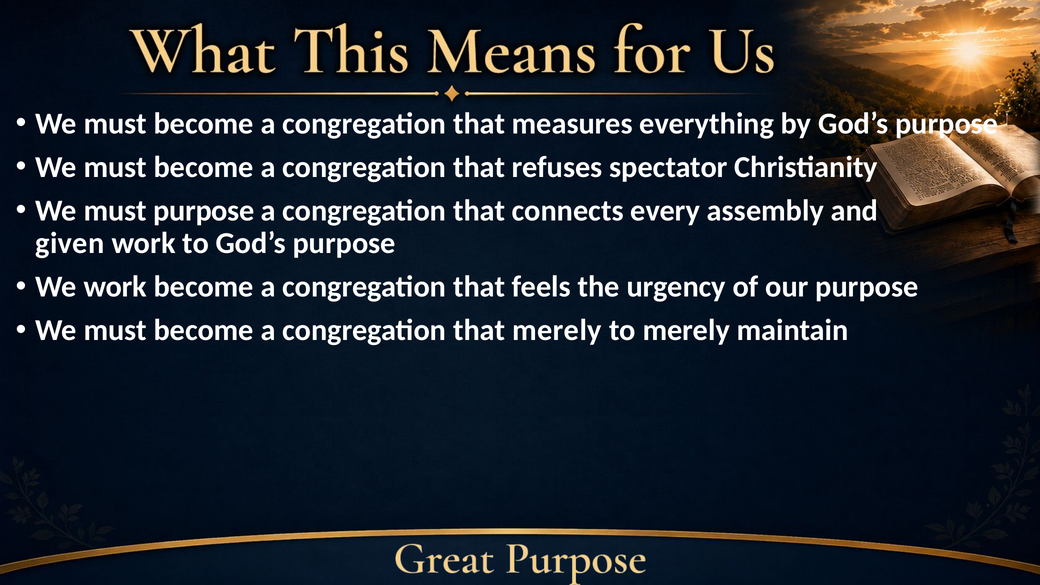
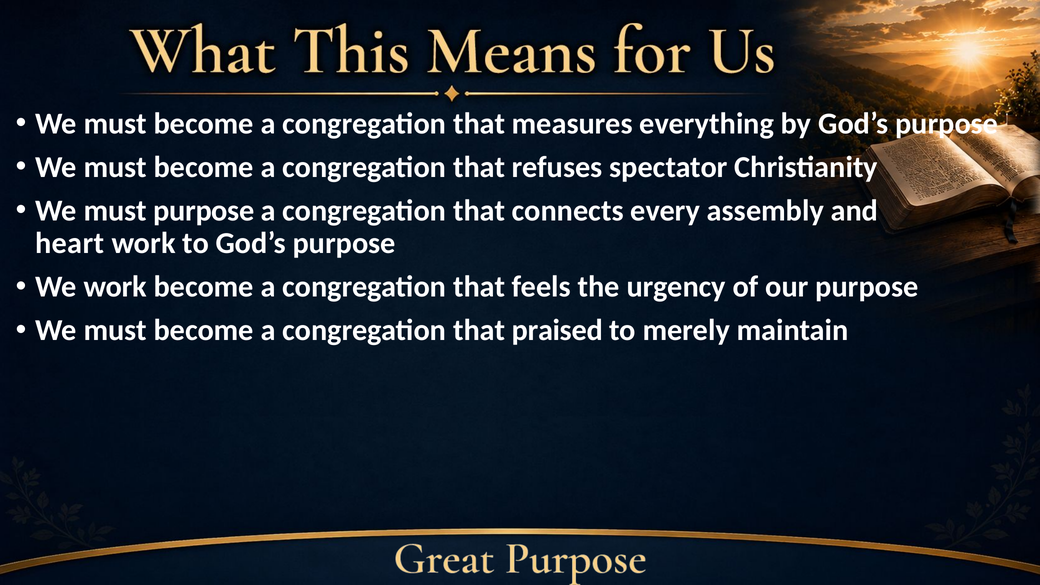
given: given -> heart (70, 243)
that merely: merely -> praised (557, 330)
